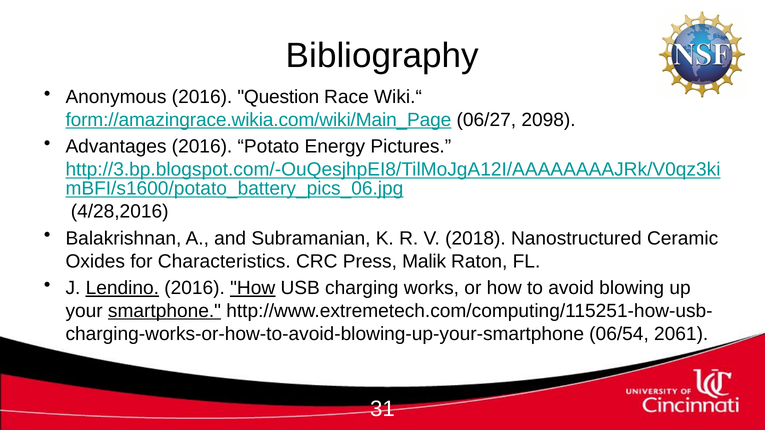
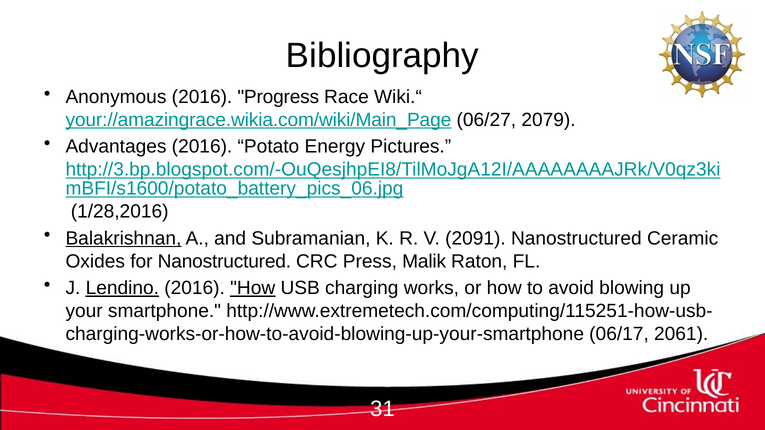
Question: Question -> Progress (278, 97)
form://amazingrace.wikia.com/wiki/Main_Page: form://amazingrace.wikia.com/wiki/Main_Page -> your://amazingrace.wikia.com/wiki/Main_Page (258, 120)
2098: 2098 -> 2079 (549, 120)
4/28,2016: 4/28,2016 -> 1/28,2016 (120, 212)
Balakrishnan underline: none -> present (123, 238)
2018: 2018 -> 2091 (475, 238)
for Characteristics: Characteristics -> Nanostructured (224, 261)
smartphone underline: present -> none (164, 311)
06/54: 06/54 -> 06/17 (619, 334)
